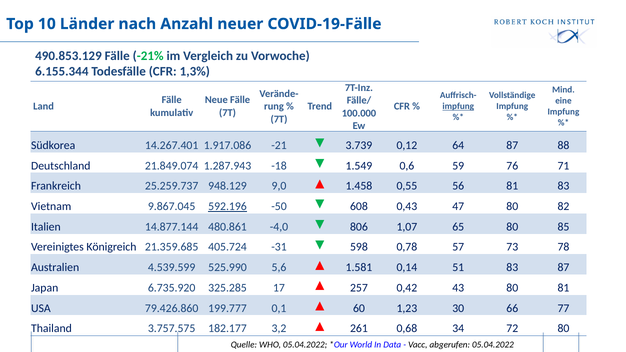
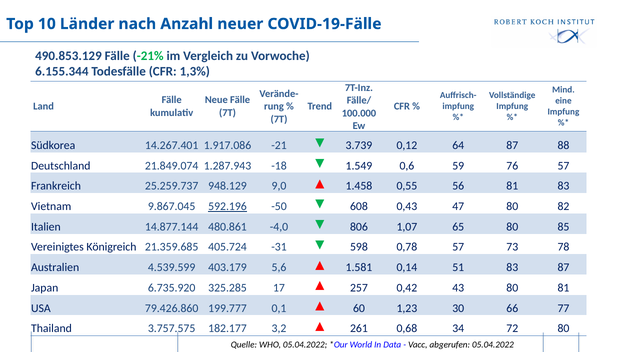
impfung underline: present -> none (458, 106)
76 71: 71 -> 57 (563, 166)
525.990: 525.990 -> 403.179 (227, 268)
